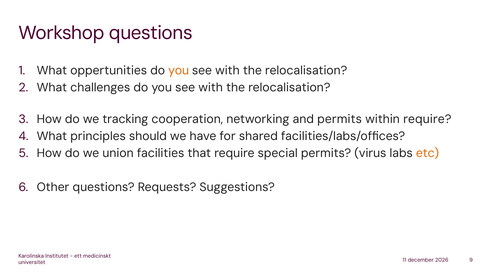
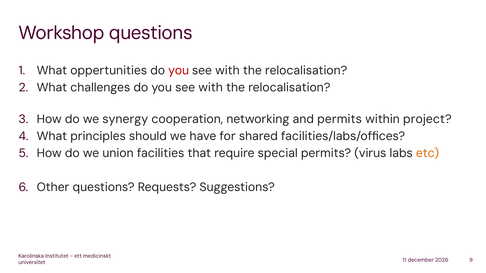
you colour: orange -> red (179, 71)
tracking: tracking -> synergy (125, 119)
within require: require -> project (427, 119)
